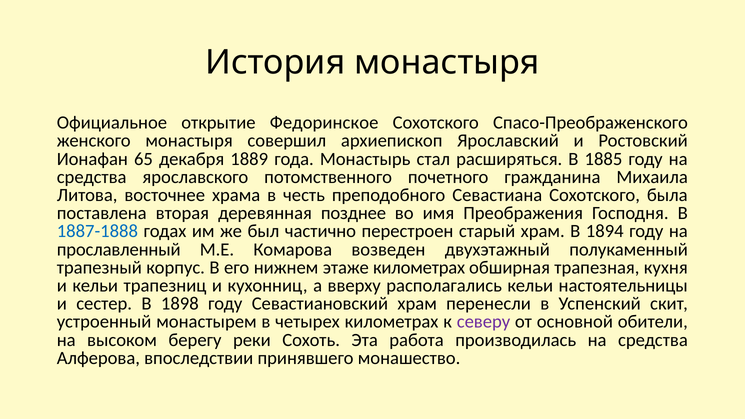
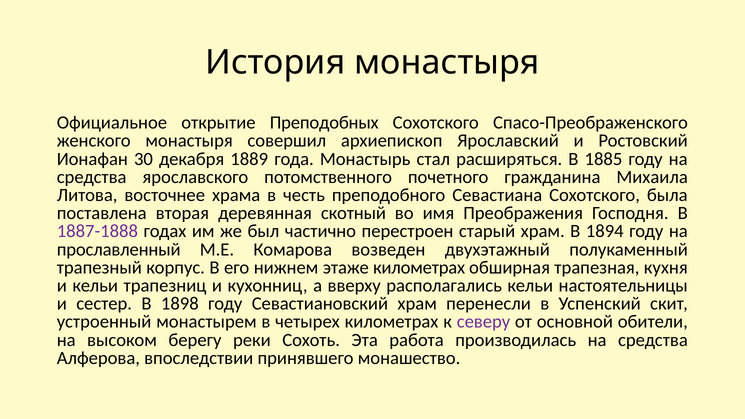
Федоринское: Федоринское -> Преподобных (324, 123)
65: 65 -> 30 (143, 159)
позднее: позднее -> скотный (353, 213)
1887-1888 colour: blue -> purple (97, 231)
